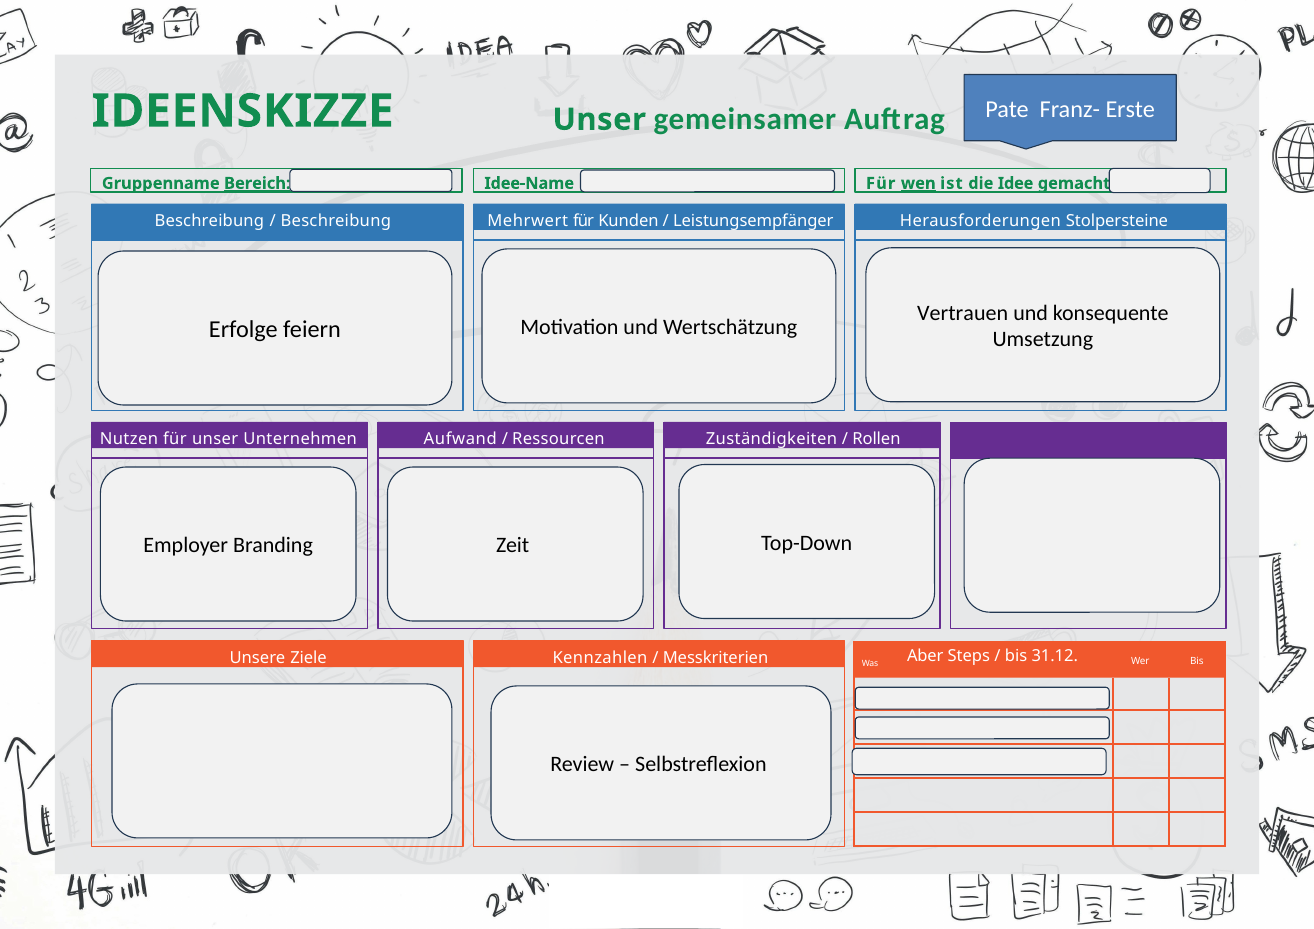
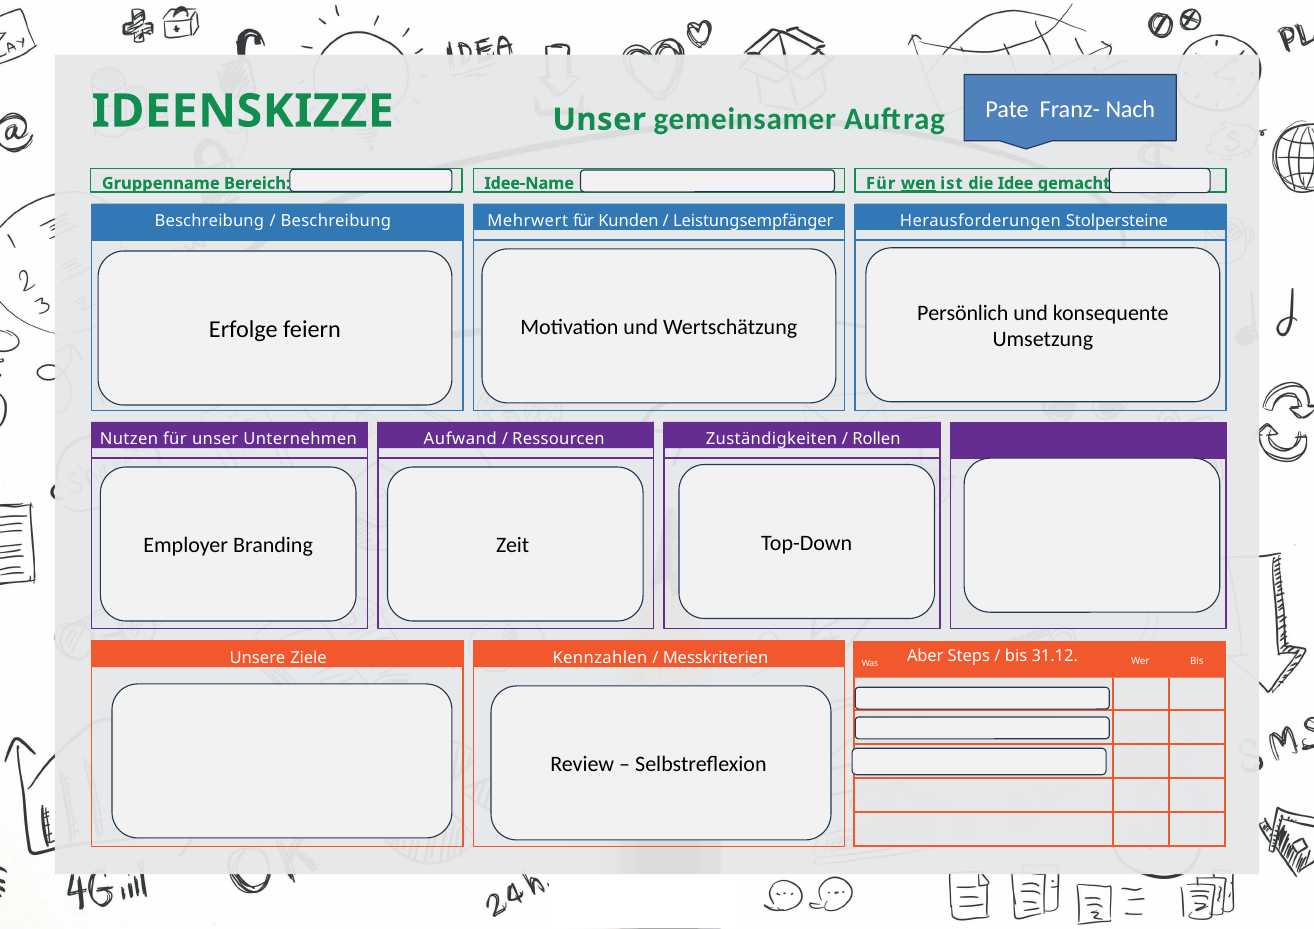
Erste: Erste -> Nach (1130, 109)
Bereich underline: present -> none (257, 183)
Vertrauen: Vertrauen -> Persönlich (963, 313)
